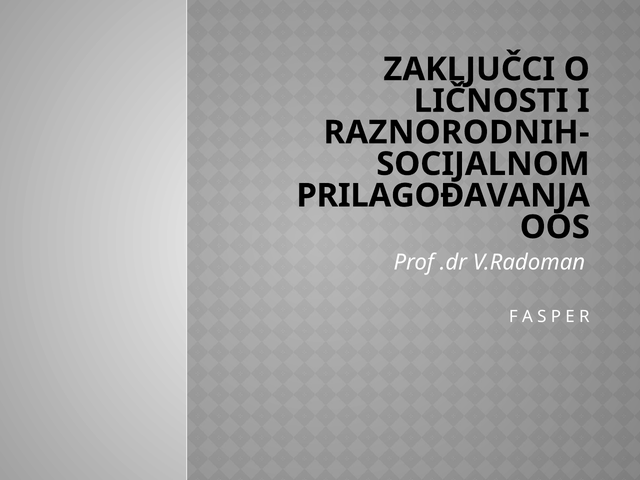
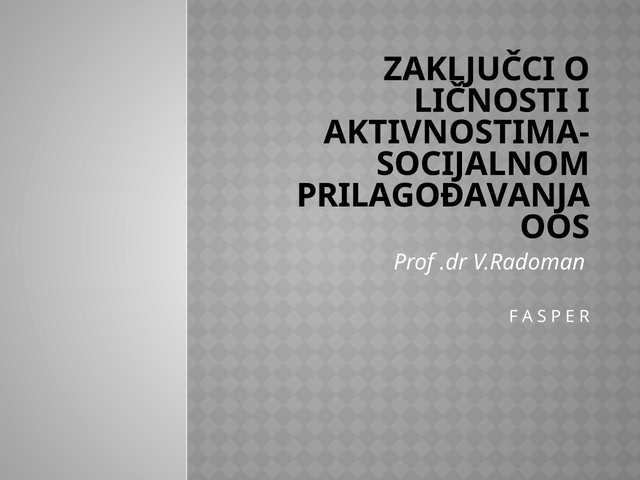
RAZNORODNIH-: RAZNORODNIH- -> AKTIVNOSTIMA- (457, 132)
